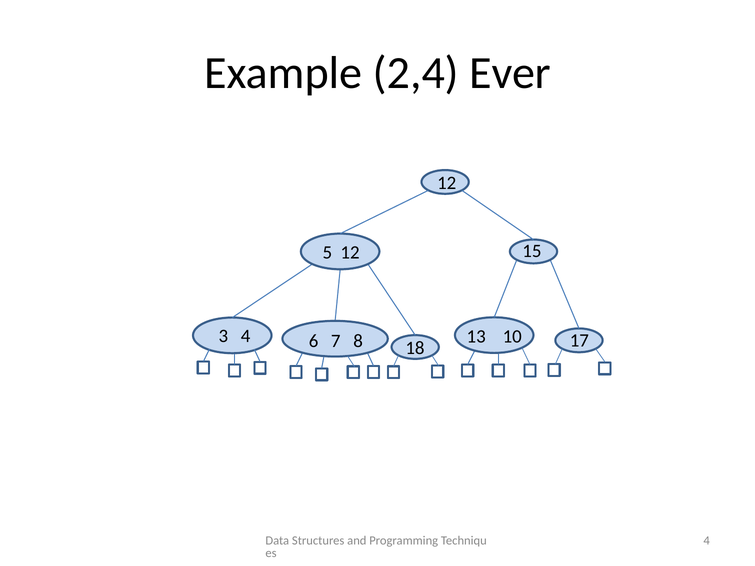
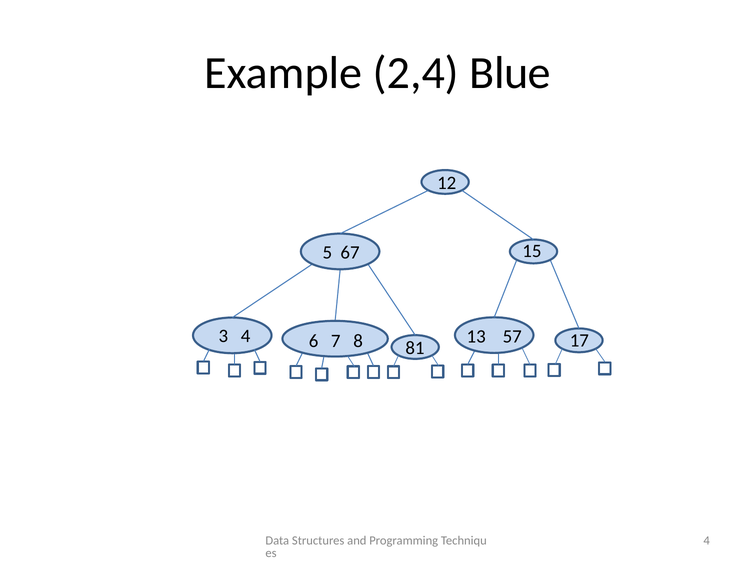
Ever: Ever -> Blue (510, 73)
5 12: 12 -> 67 (350, 253)
18: 18 -> 81 (415, 348)
10: 10 -> 57 (512, 336)
